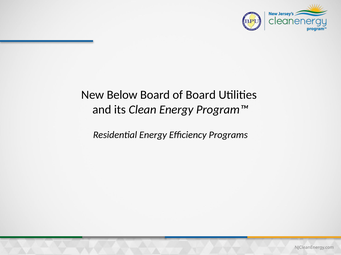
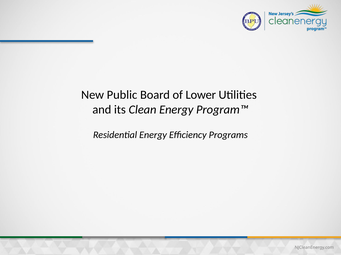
Below: Below -> Public (122, 95)
of Board: Board -> Lower (201, 95)
